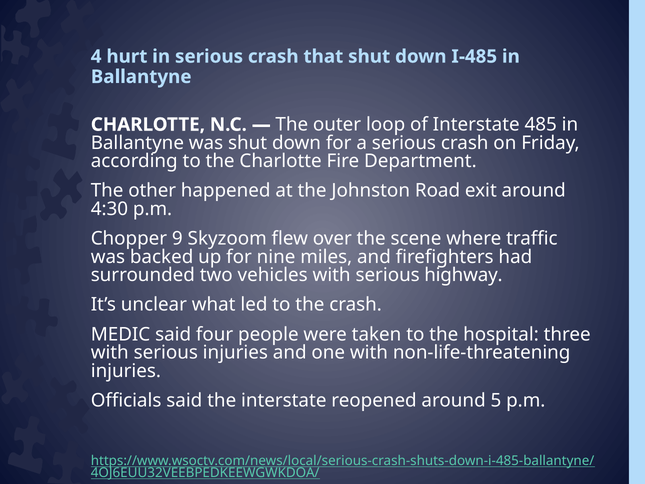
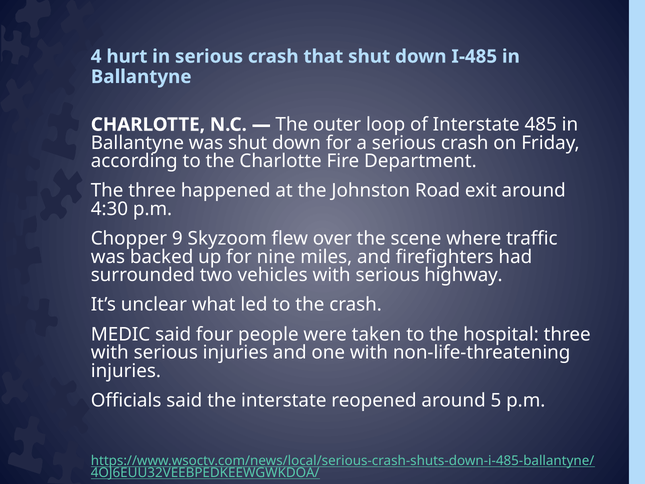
The other: other -> three (152, 191)
